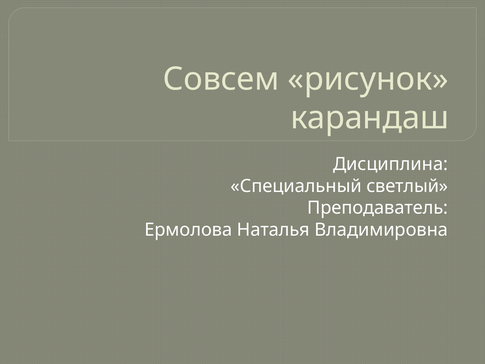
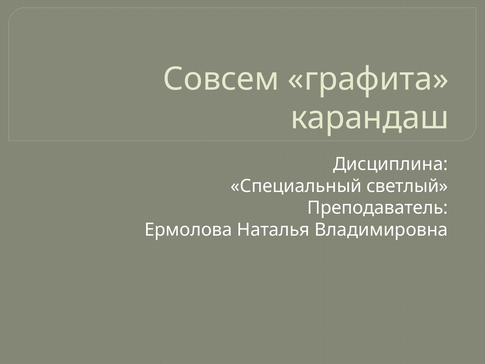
рисунок: рисунок -> графита (368, 79)
